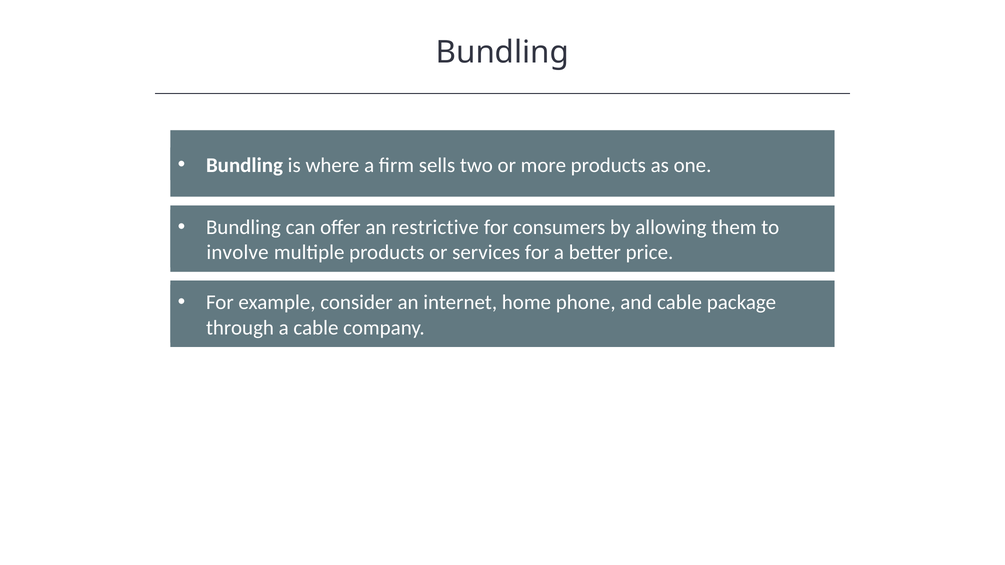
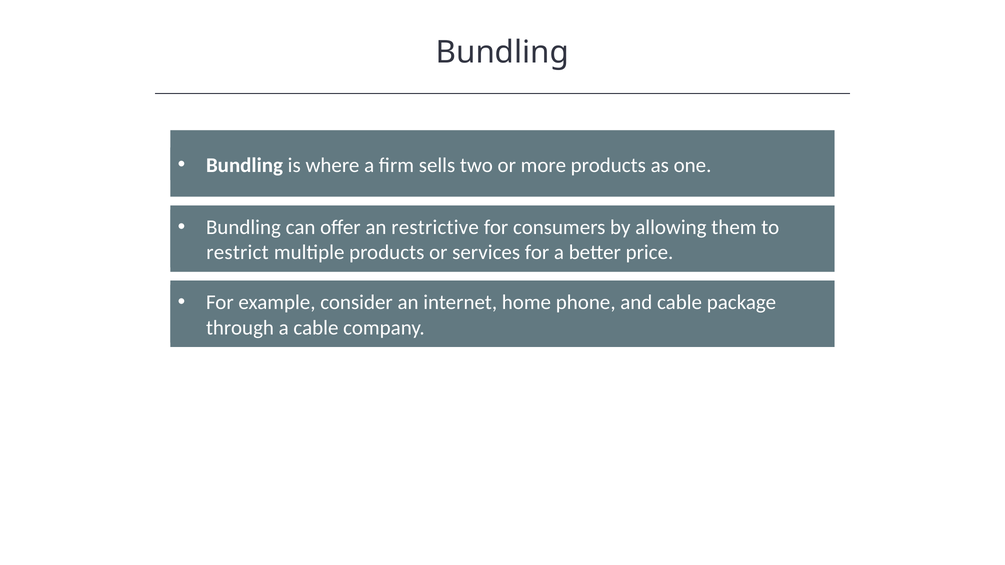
involve: involve -> restrict (238, 253)
